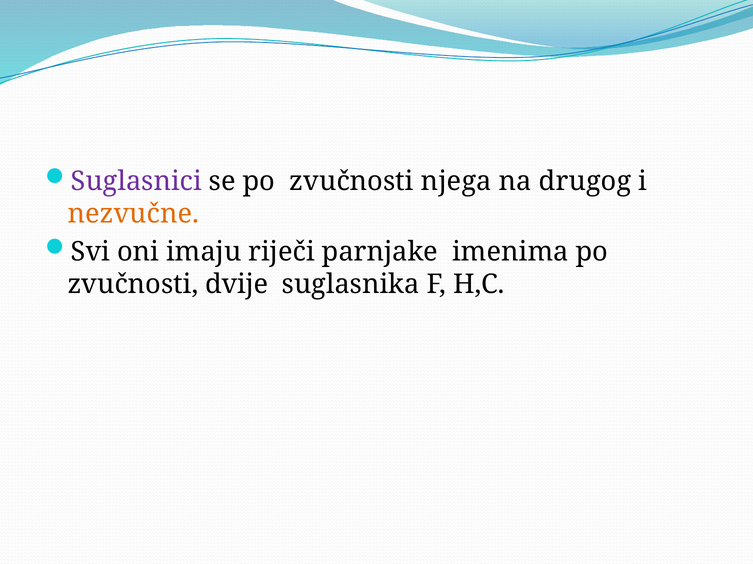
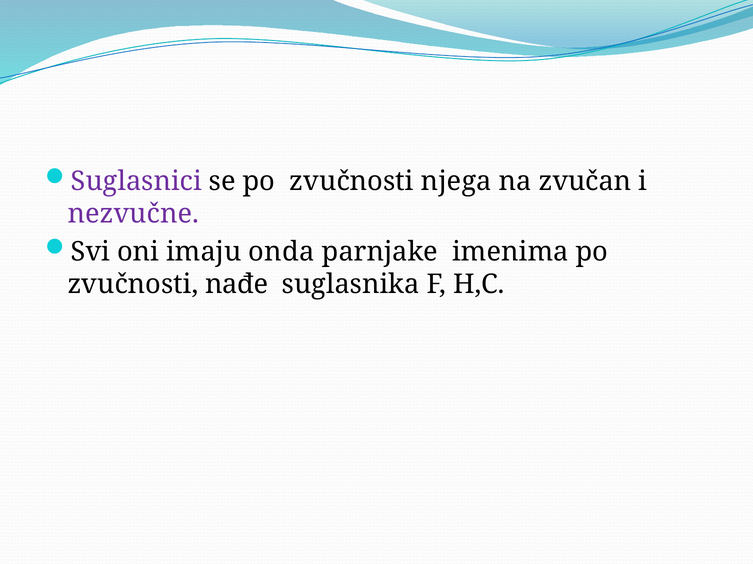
drugog: drugog -> zvučan (585, 181)
nezvučne colour: orange -> purple (133, 214)
riječi: riječi -> onda (281, 252)
dvije: dvije -> nađe (237, 285)
